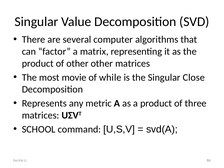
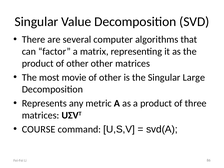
while: while -> other (110, 77)
Close: Close -> Large (194, 77)
SCHOOL: SCHOOL -> COURSE (39, 129)
